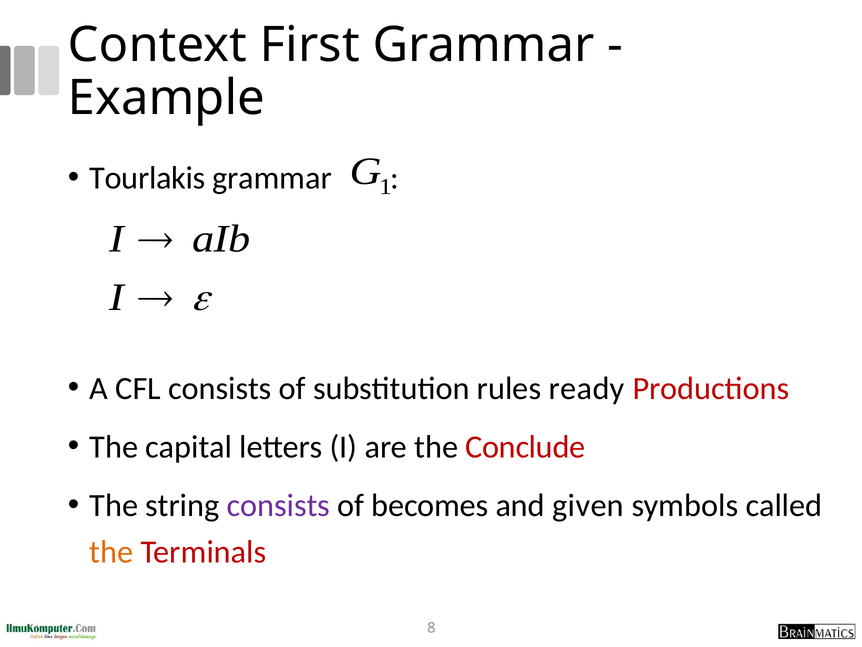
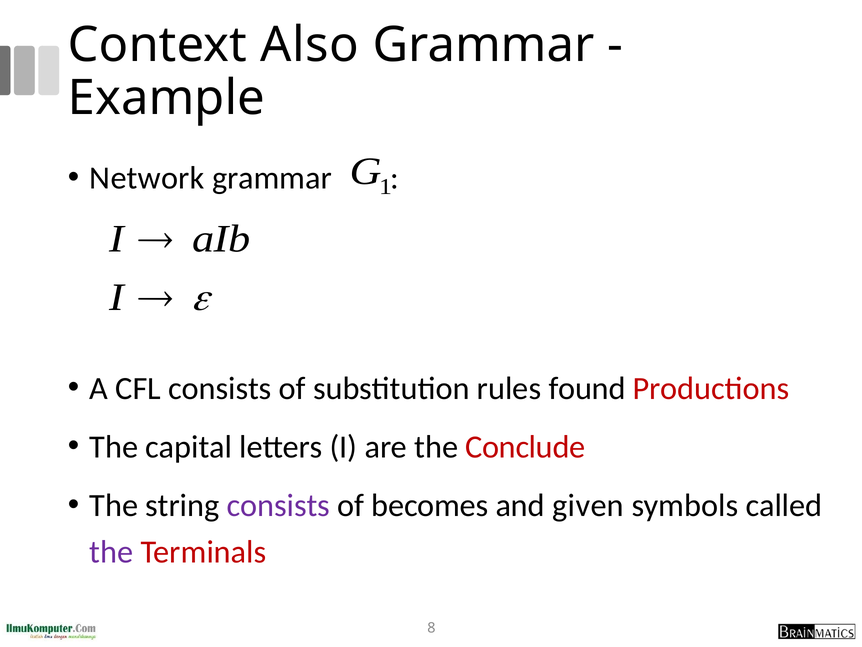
First: First -> Also (310, 45)
Tourlakis: Tourlakis -> Network (147, 178)
ready: ready -> found (587, 388)
the colour: orange -> purple (111, 552)
